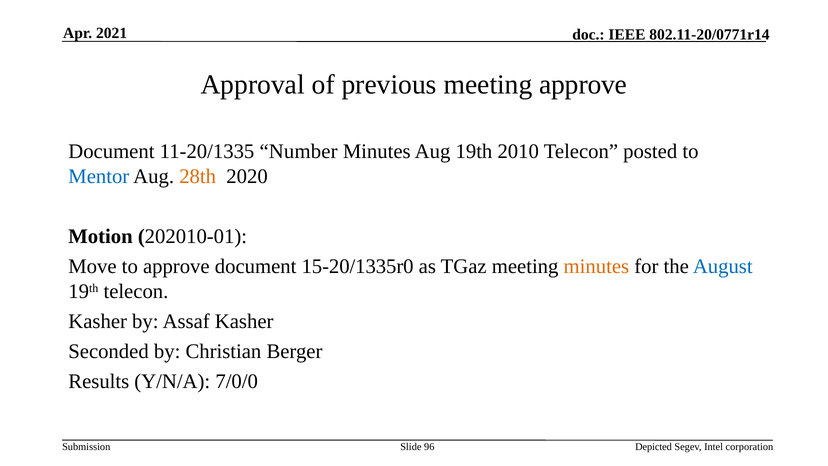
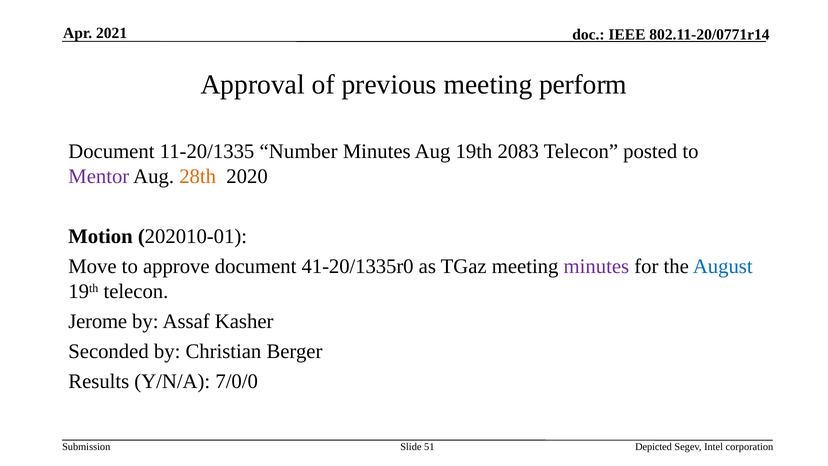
meeting approve: approve -> perform (583, 85)
2010: 2010 -> 2083 (518, 152)
Mentor colour: blue -> purple (99, 176)
15-20/1335r0: 15-20/1335r0 -> 41-20/1335r0 (358, 266)
minutes colour: orange -> purple (596, 266)
Kasher: Kasher -> Jerome (98, 321)
96: 96 -> 51 (429, 447)
